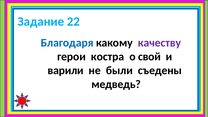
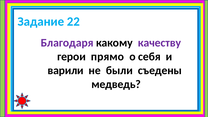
Благодаря colour: blue -> purple (67, 43)
костра: костра -> прямо (108, 57)
свой: свой -> себя (149, 57)
